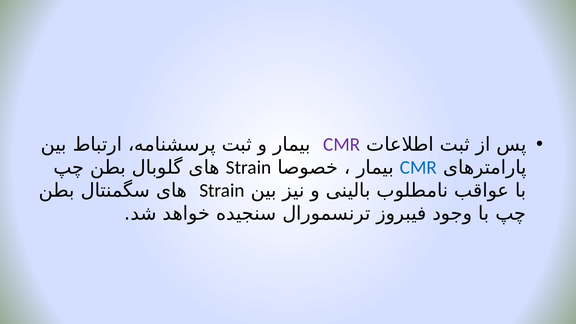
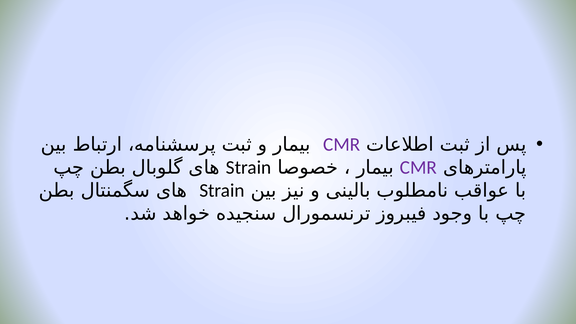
CMR colour: blue -> purple (418, 167)
